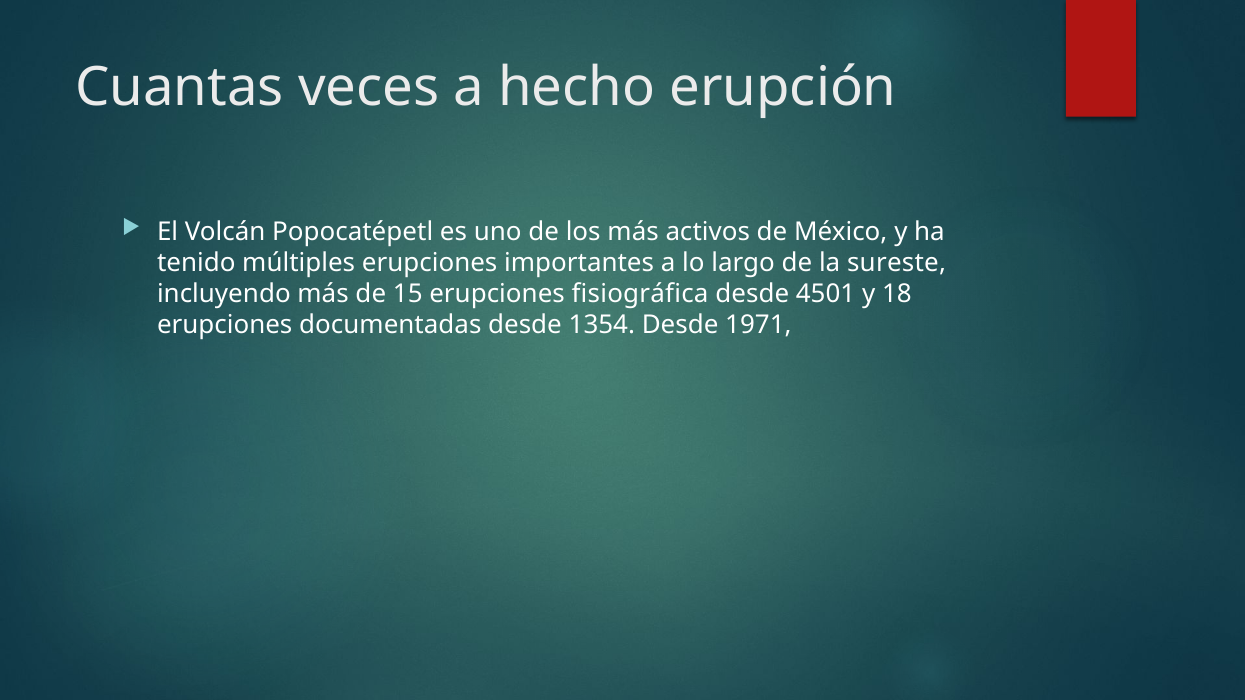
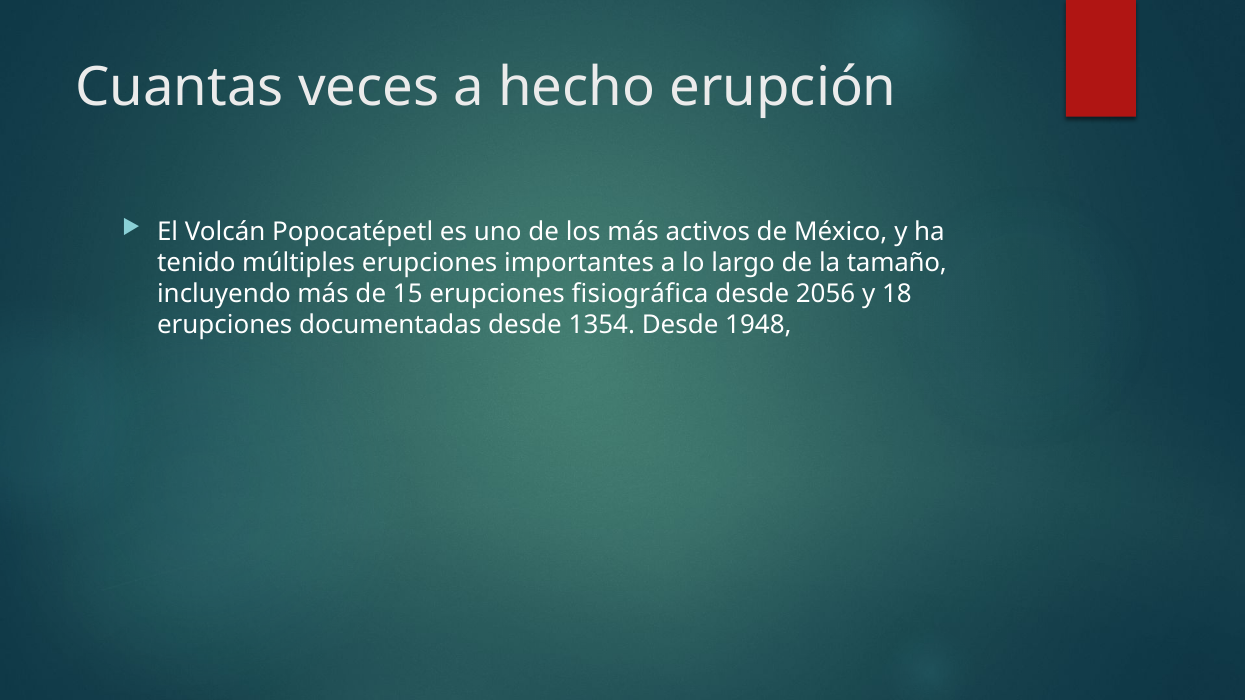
sureste: sureste -> tamaño (897, 263)
4501: 4501 -> 2056 (826, 294)
1971: 1971 -> 1948 (758, 325)
